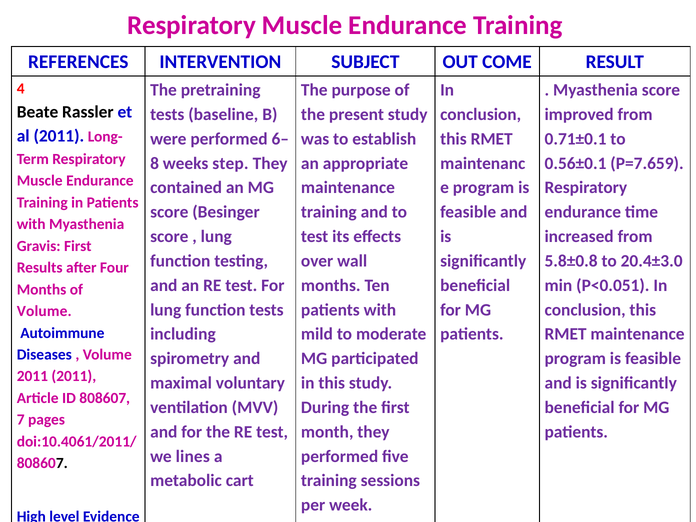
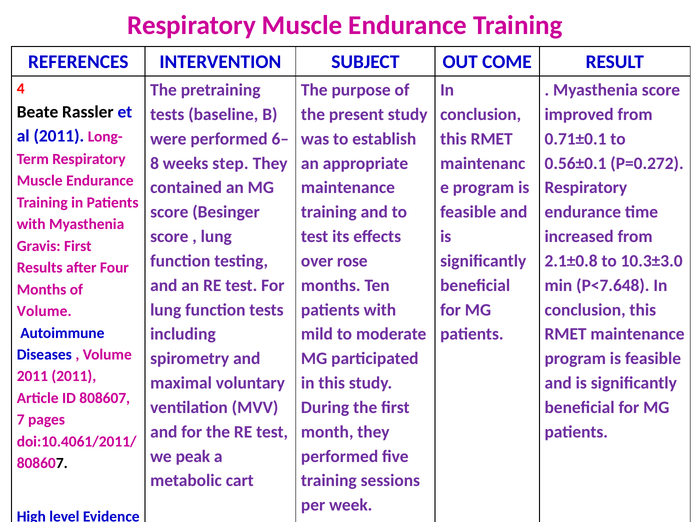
P=7.659: P=7.659 -> P=0.272 (647, 163)
wall: wall -> rose (352, 261)
5.8±0.8: 5.8±0.8 -> 2.1±0.8 (571, 261)
20.4±3.0: 20.4±3.0 -> 10.3±3.0 (652, 261)
P<0.051: P<0.051 -> P<7.648 (613, 285)
lines: lines -> peak (193, 456)
